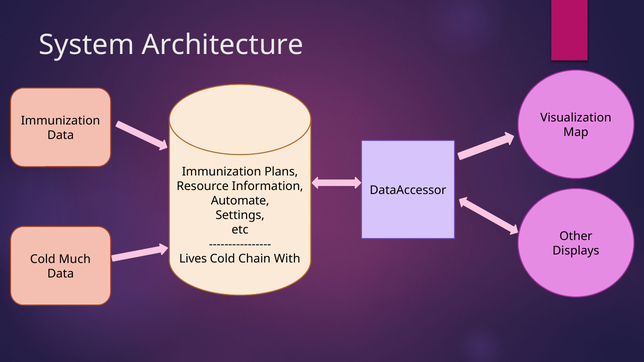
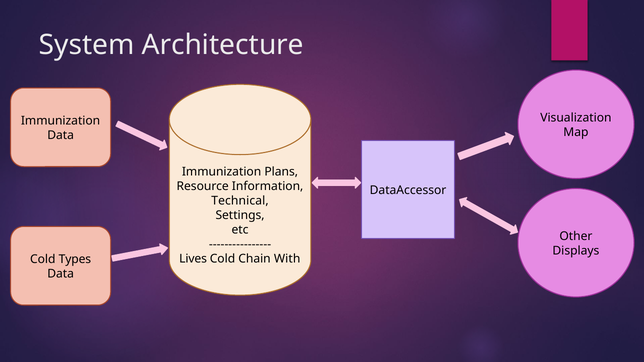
Automate: Automate -> Technical (240, 201)
Much: Much -> Types (75, 260)
